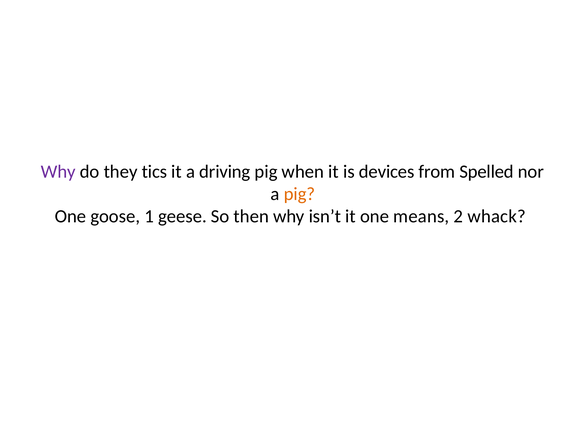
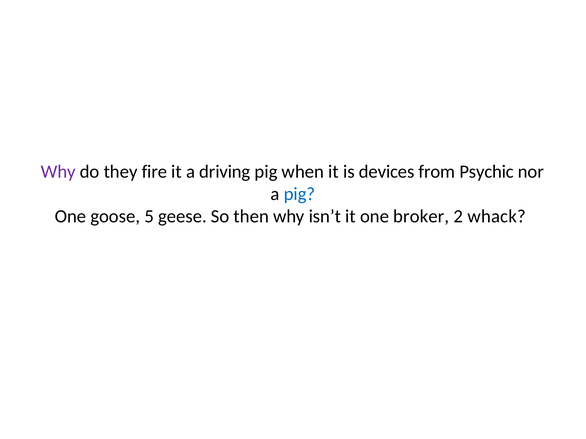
tics: tics -> fire (154, 172)
Spelled: Spelled -> Psychic (487, 172)
pig colour: orange -> blue (300, 194)
1: 1 -> 5 (149, 217)
means: means -> broker (421, 217)
